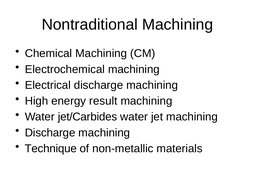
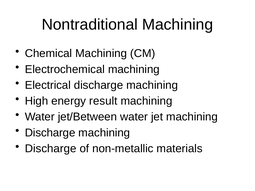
jet/Carbides: jet/Carbides -> jet/Between (87, 117)
Technique: Technique -> Discharge (51, 149)
